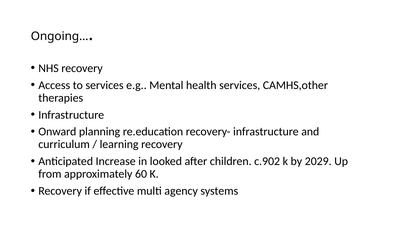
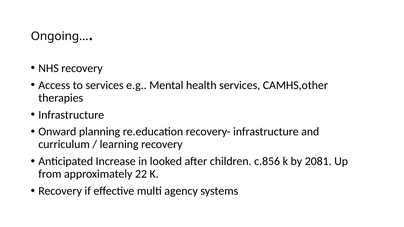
c.902: c.902 -> c.856 (267, 162)
2029: 2029 -> 2081 (318, 162)
60: 60 -> 22 (141, 174)
